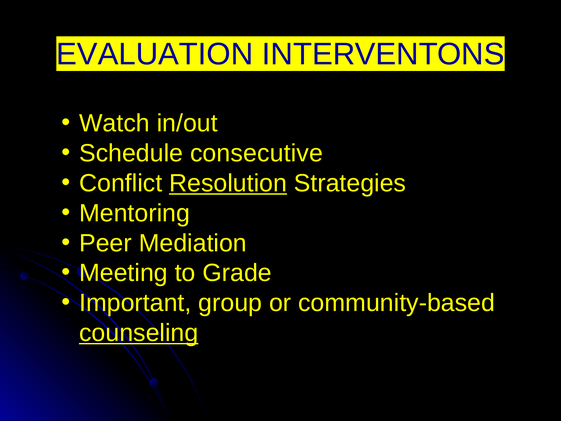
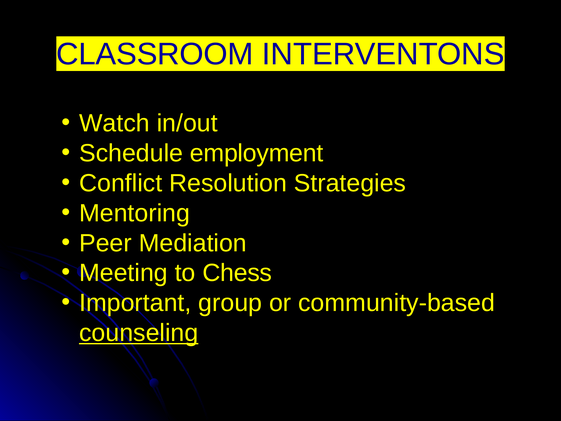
EVALUATION: EVALUATION -> CLASSROOM (155, 54)
consecutive: consecutive -> employment (257, 153)
Resolution underline: present -> none (228, 183)
Grade: Grade -> Chess (237, 273)
